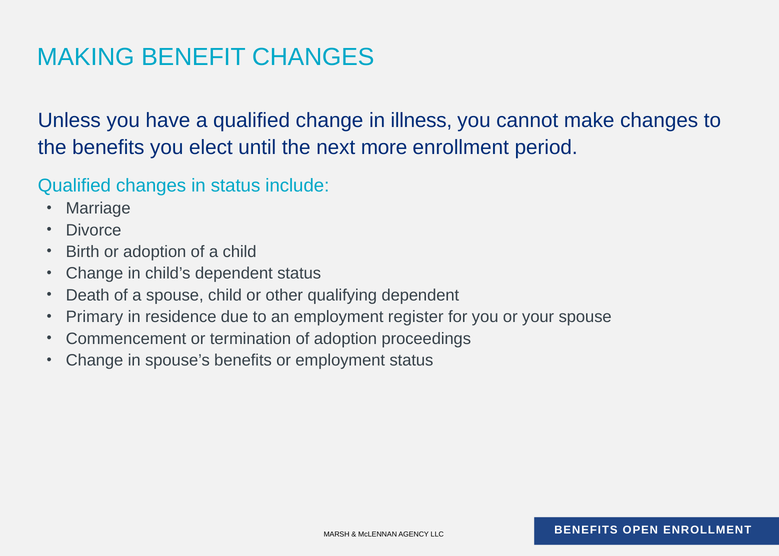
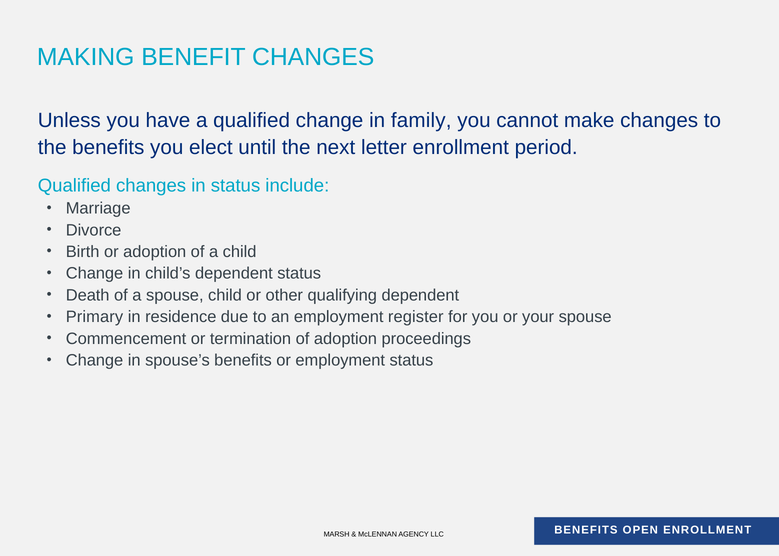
illness: illness -> family (421, 121)
more: more -> letter (384, 148)
